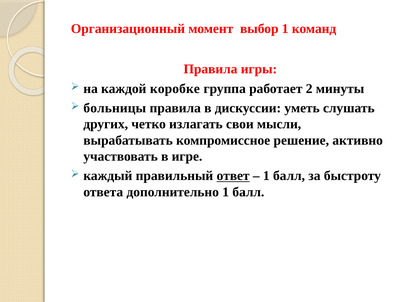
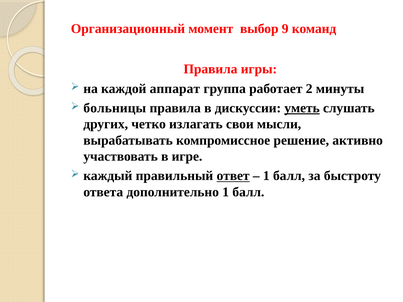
выбор 1: 1 -> 9 (285, 29)
коробке: коробке -> аппарат (175, 89)
уметь underline: none -> present (302, 108)
